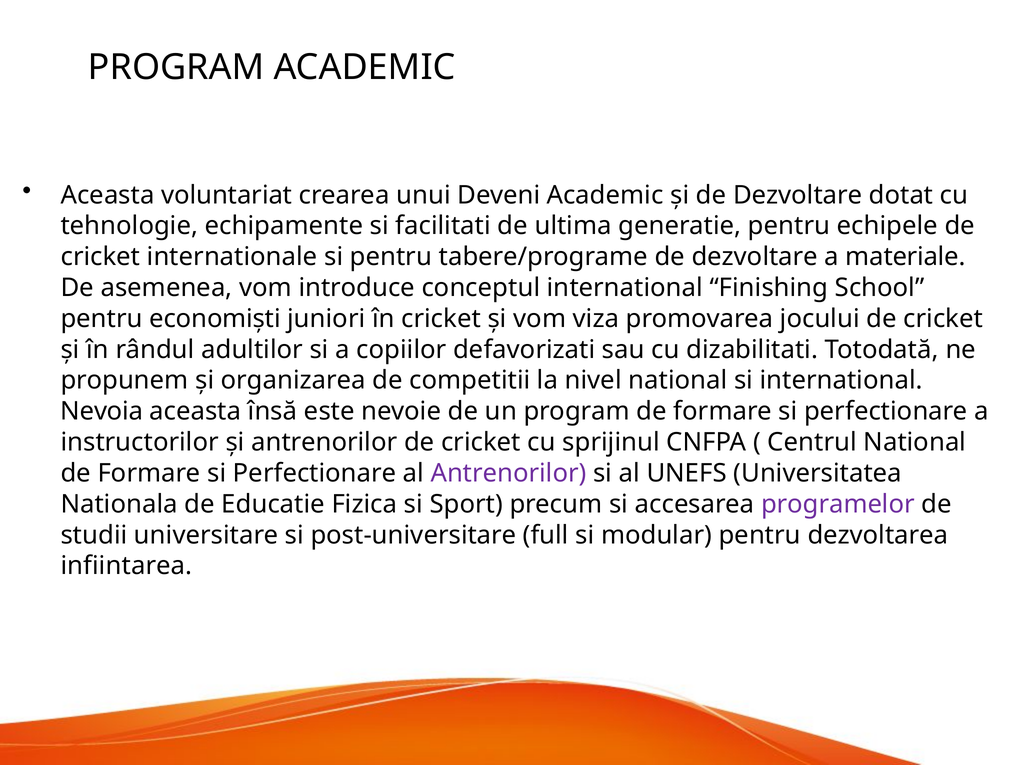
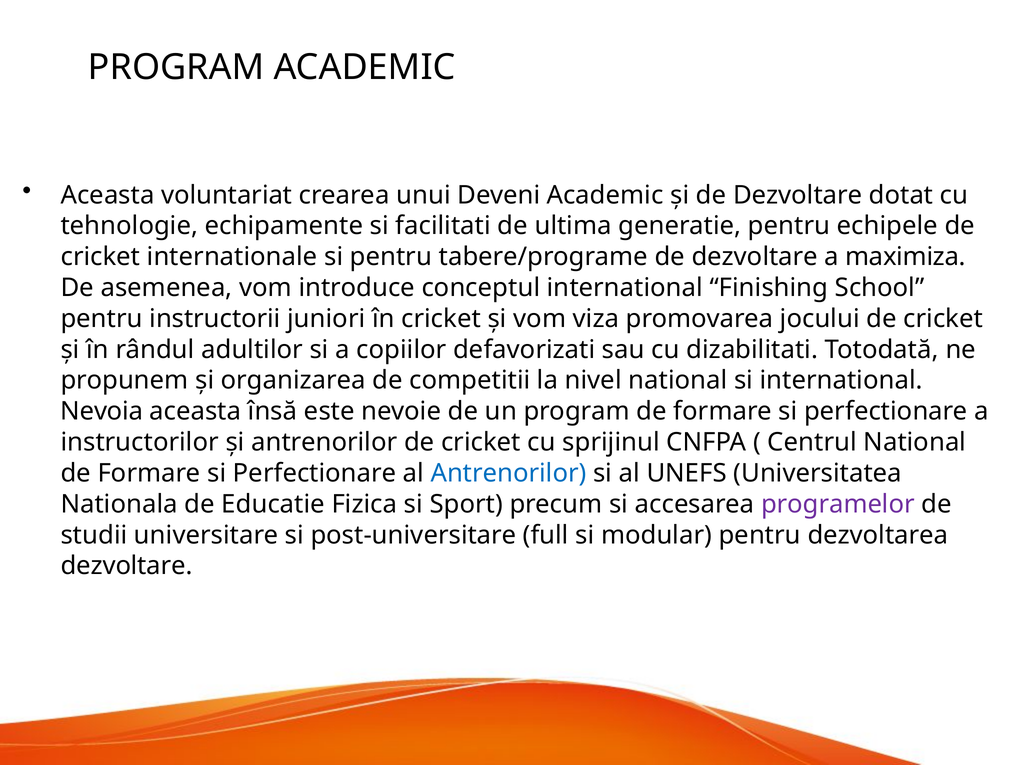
materiale: materiale -> maximiza (905, 257)
economiști: economiști -> instructorii (215, 319)
Antrenorilor colour: purple -> blue (508, 473)
infiintarea: infiintarea -> dezvoltare (127, 566)
